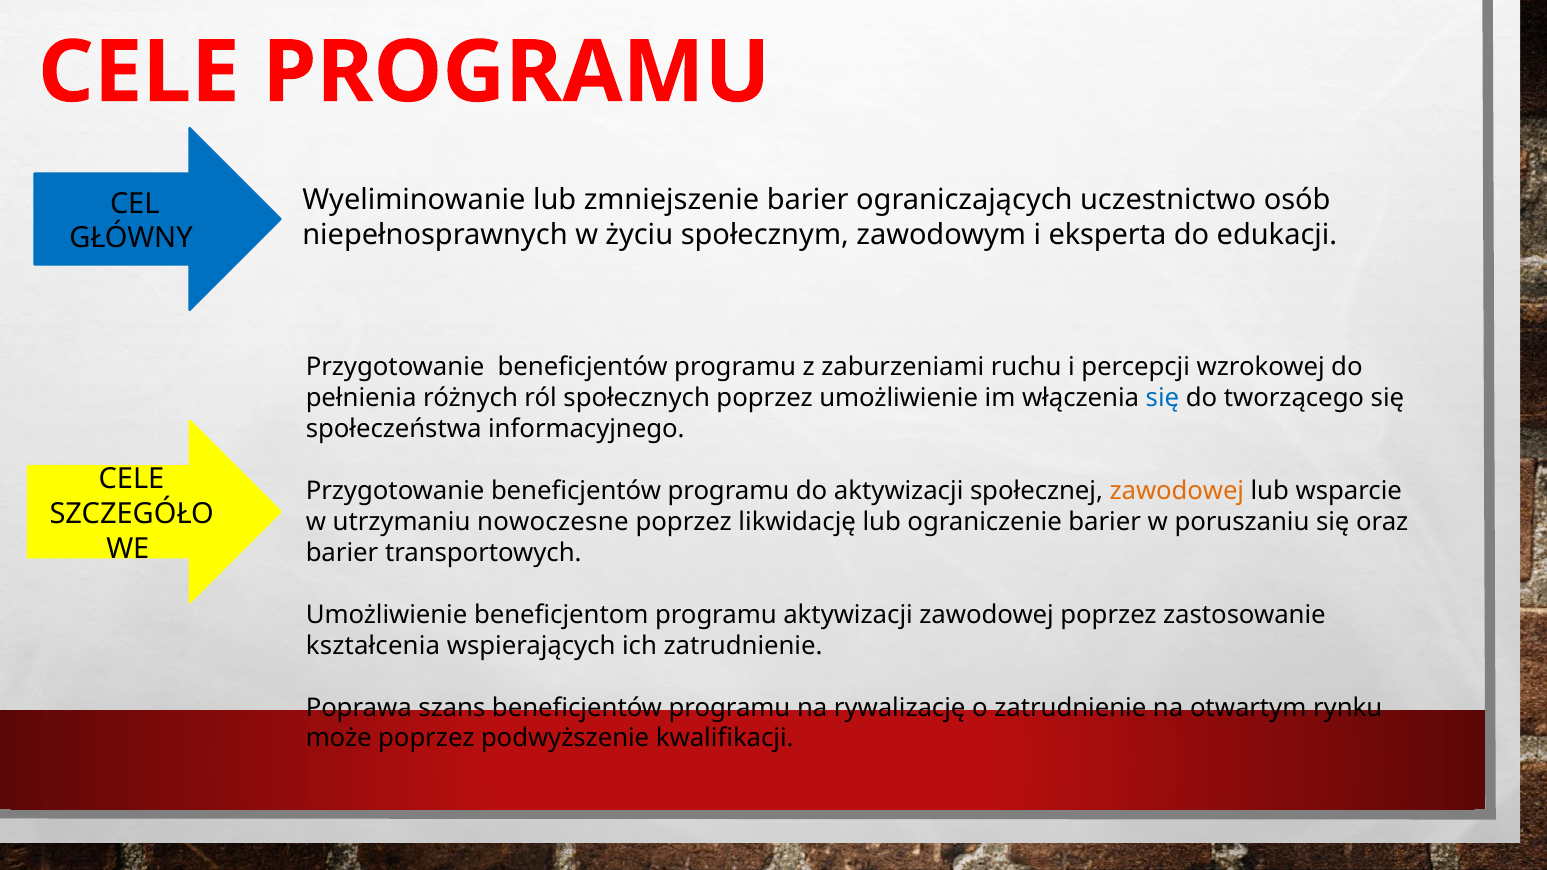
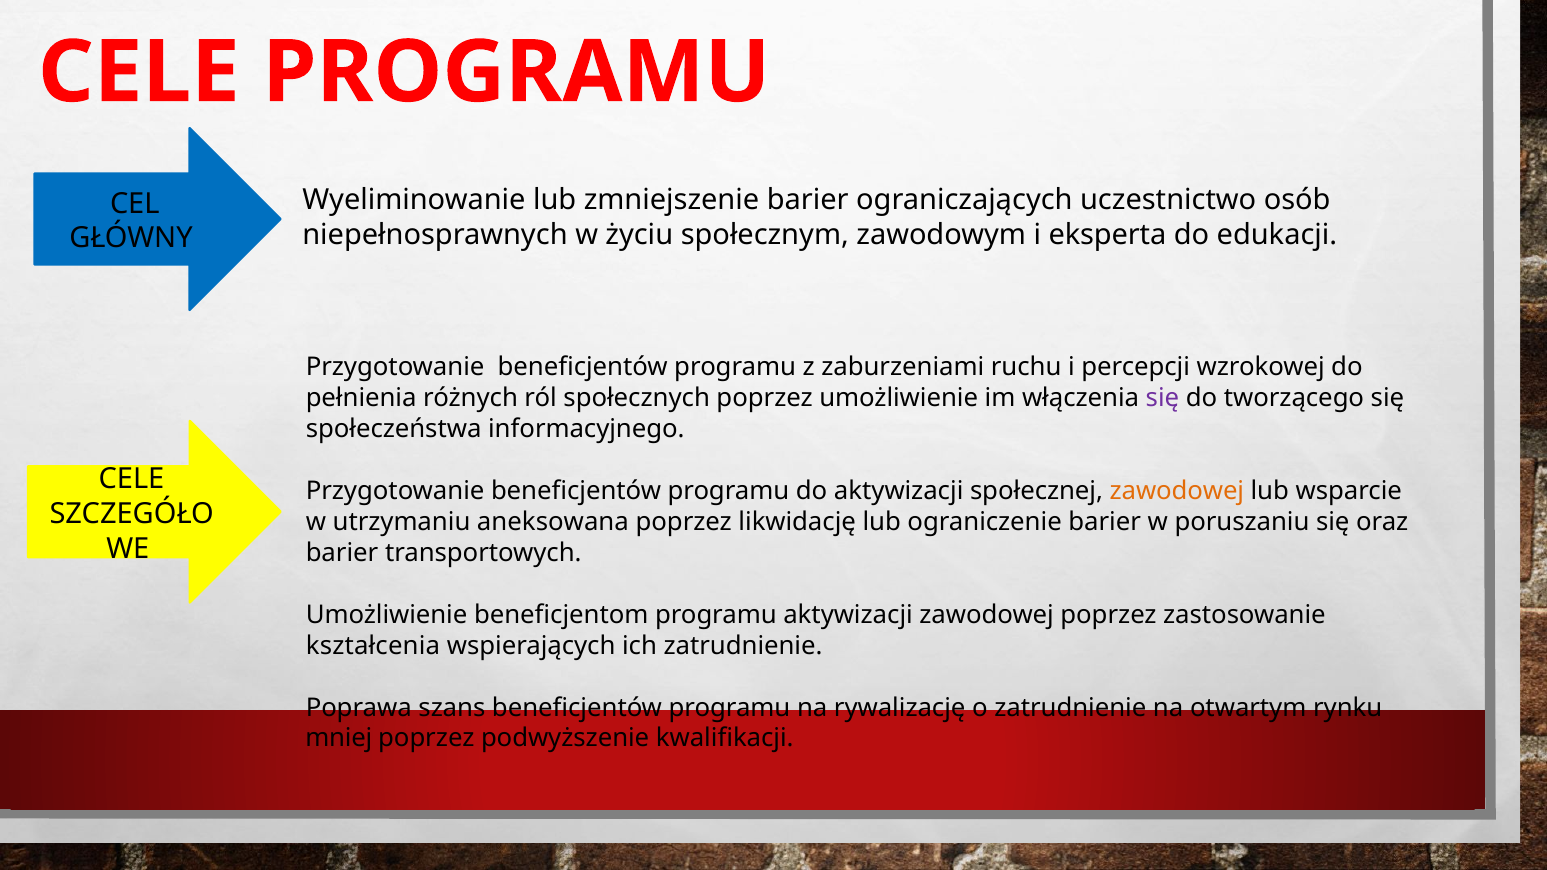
się colour: blue -> purple (1162, 398)
nowoczesne: nowoczesne -> aneksowana (553, 522)
może: może -> mniej (339, 739)
